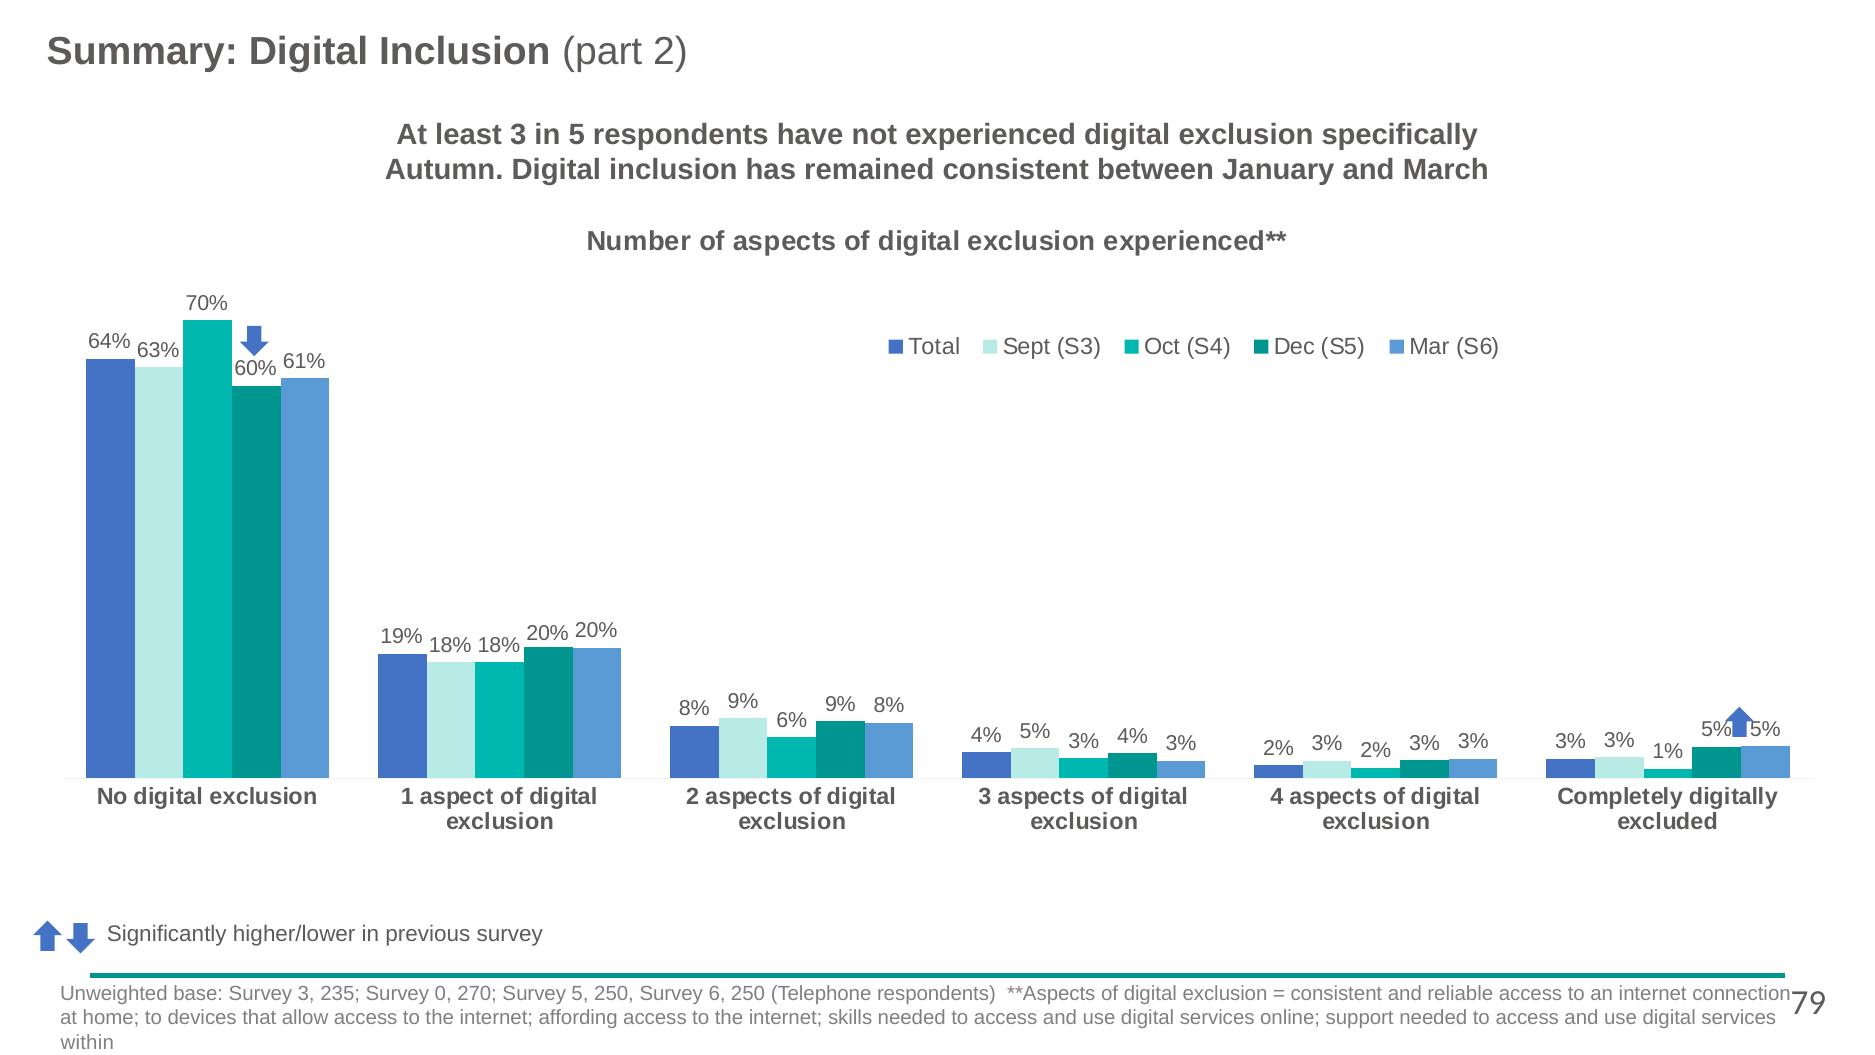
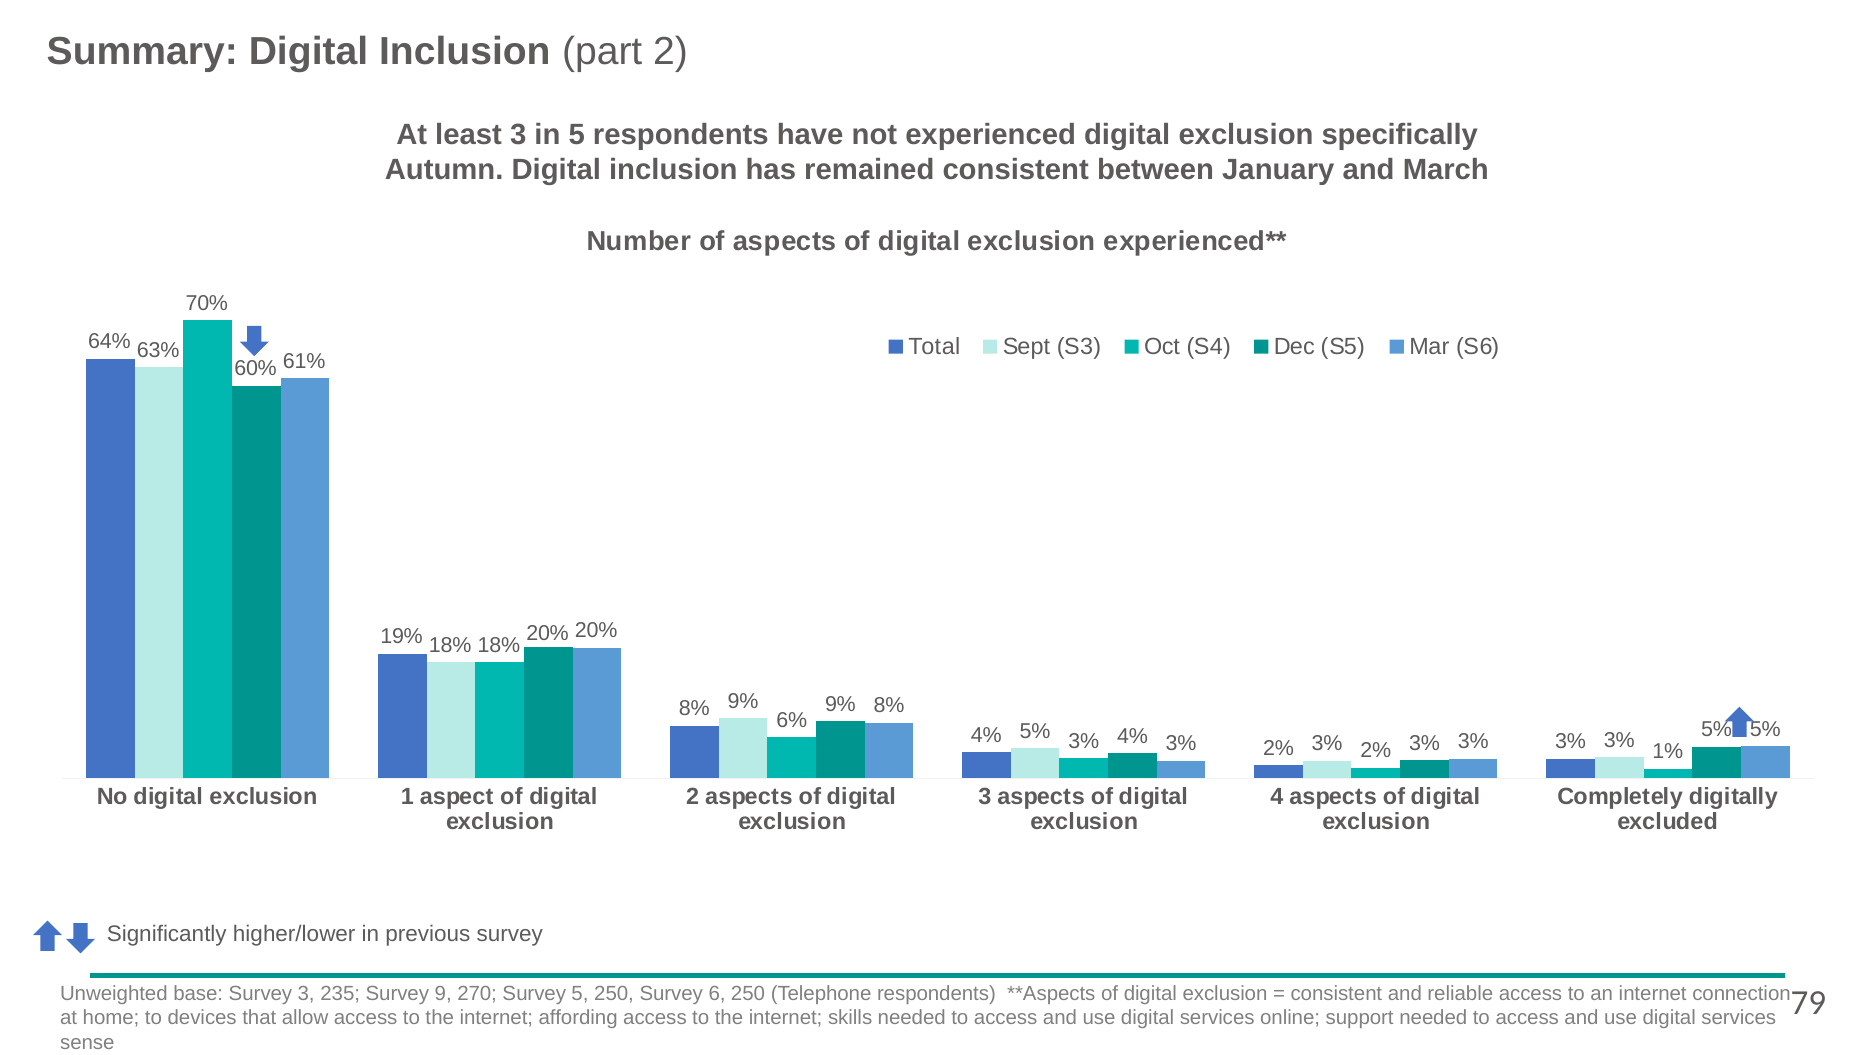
0: 0 -> 9 (443, 993)
within: within -> sense (87, 1042)
